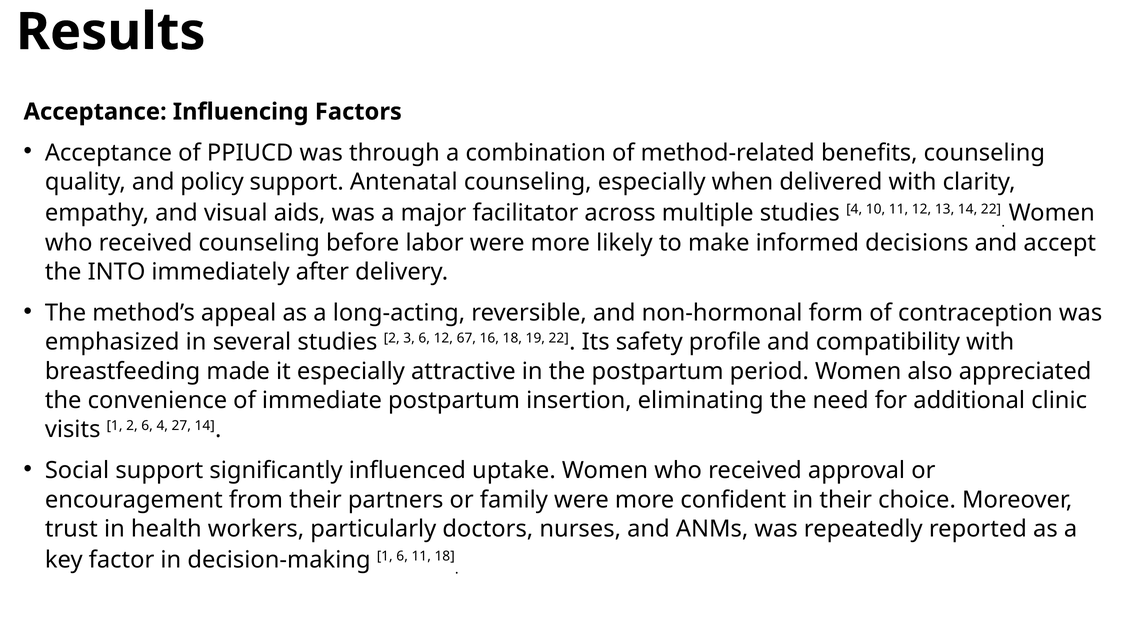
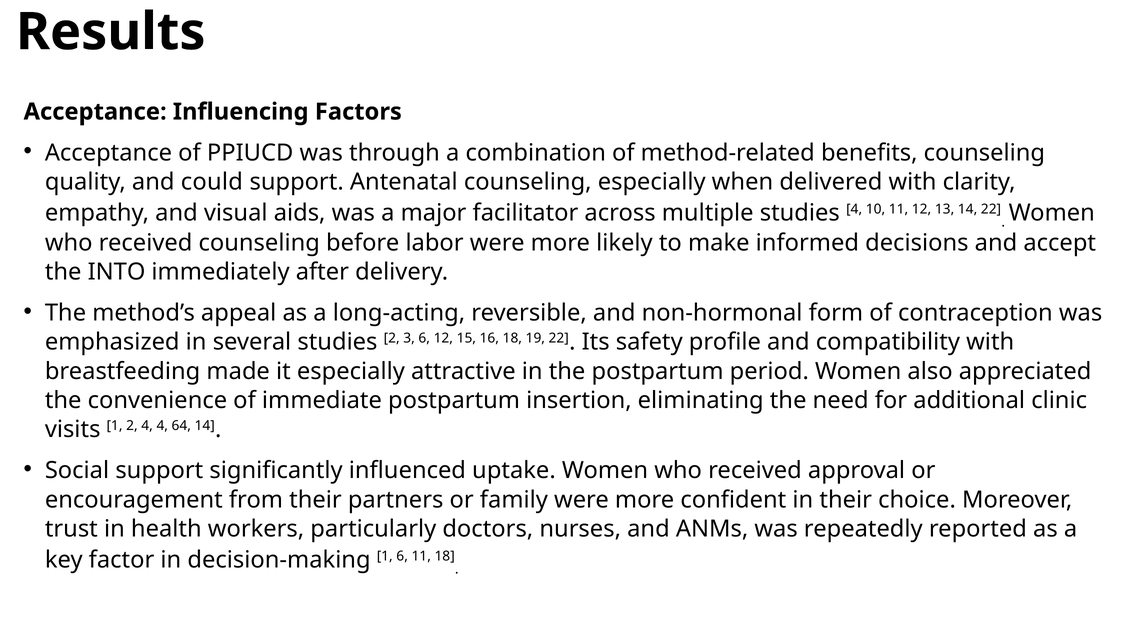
policy: policy -> could (212, 182)
67: 67 -> 15 (466, 339)
2 6: 6 -> 4 (147, 426)
27: 27 -> 64 (181, 426)
